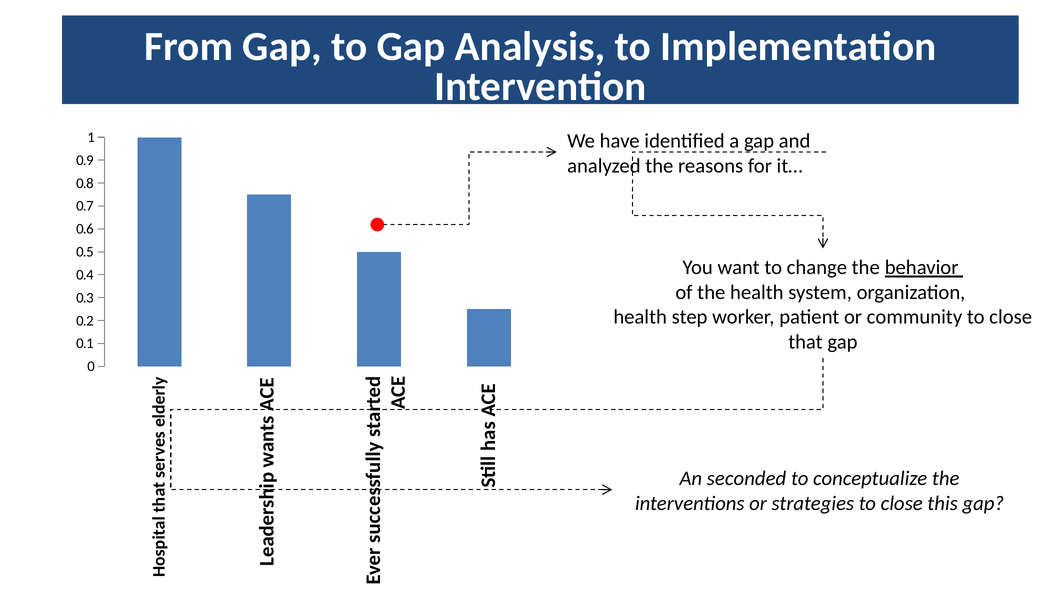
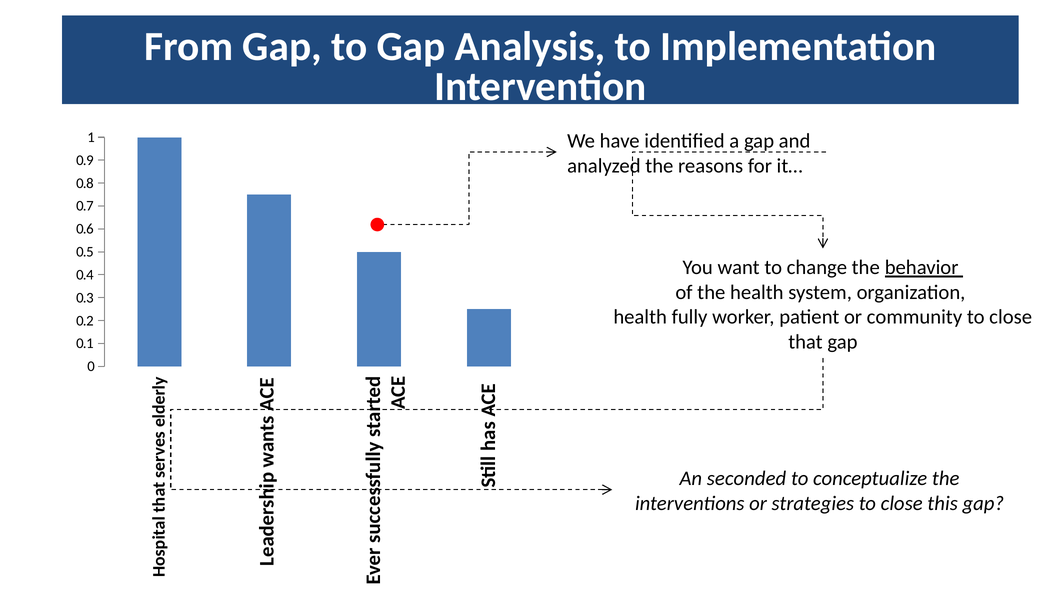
step: step -> fully (690, 317)
